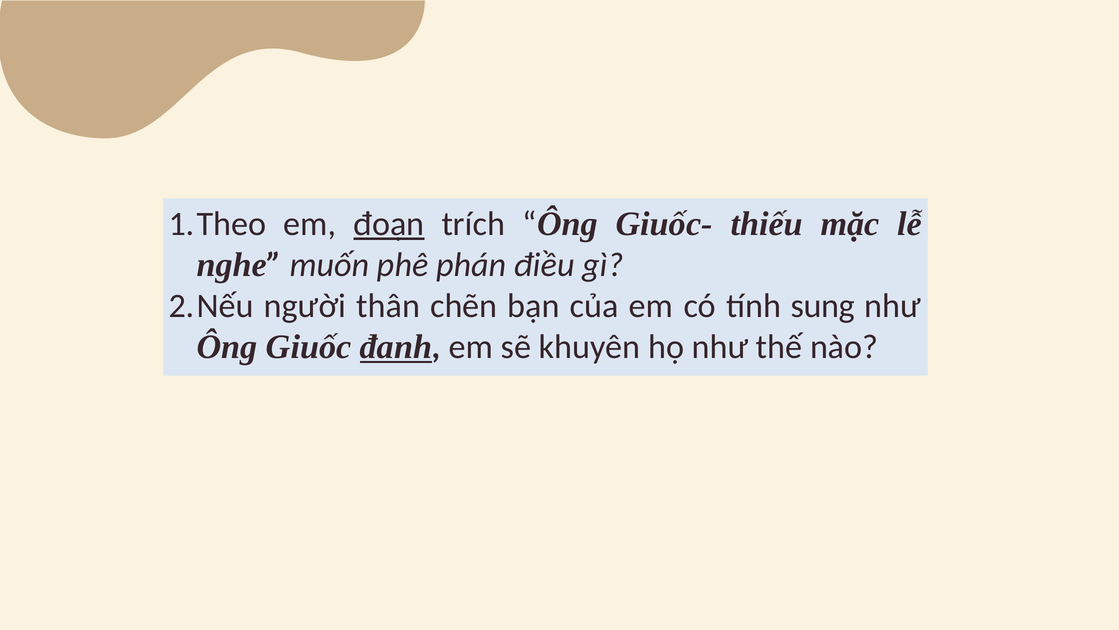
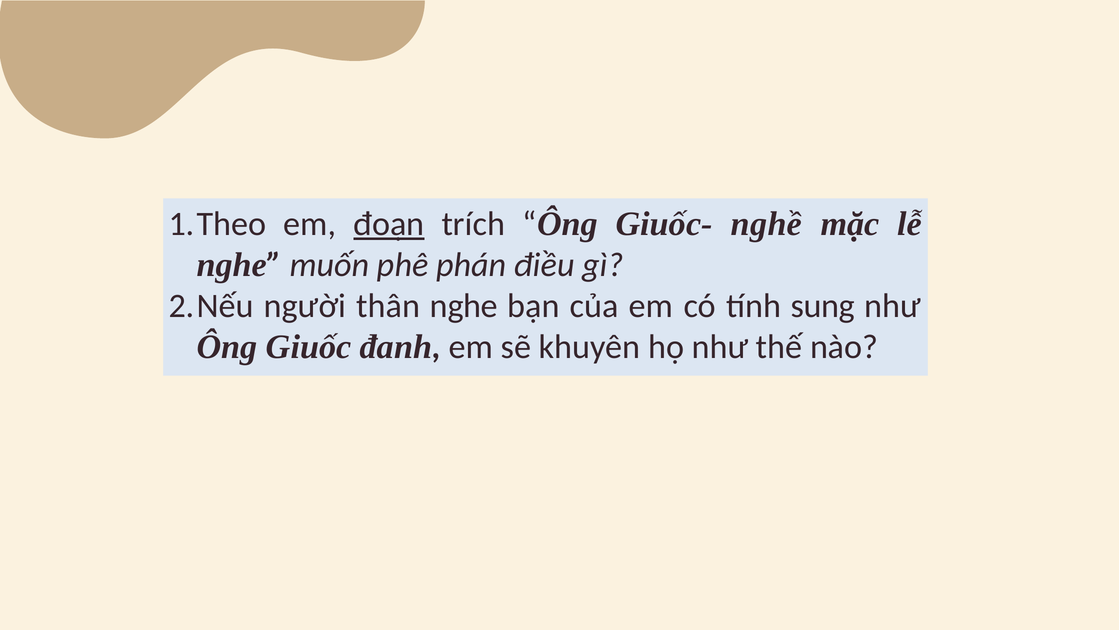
thiếu: thiếu -> nghề (766, 224)
thân chẽn: chẽn -> nghe (464, 306)
đanh underline: present -> none (396, 347)
